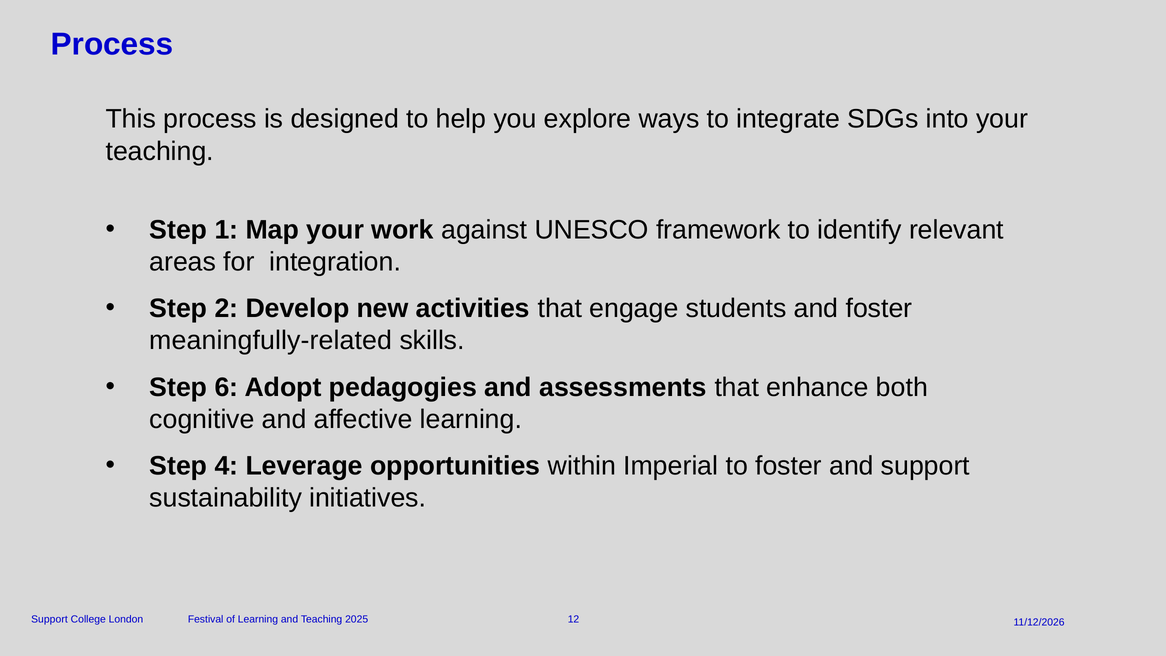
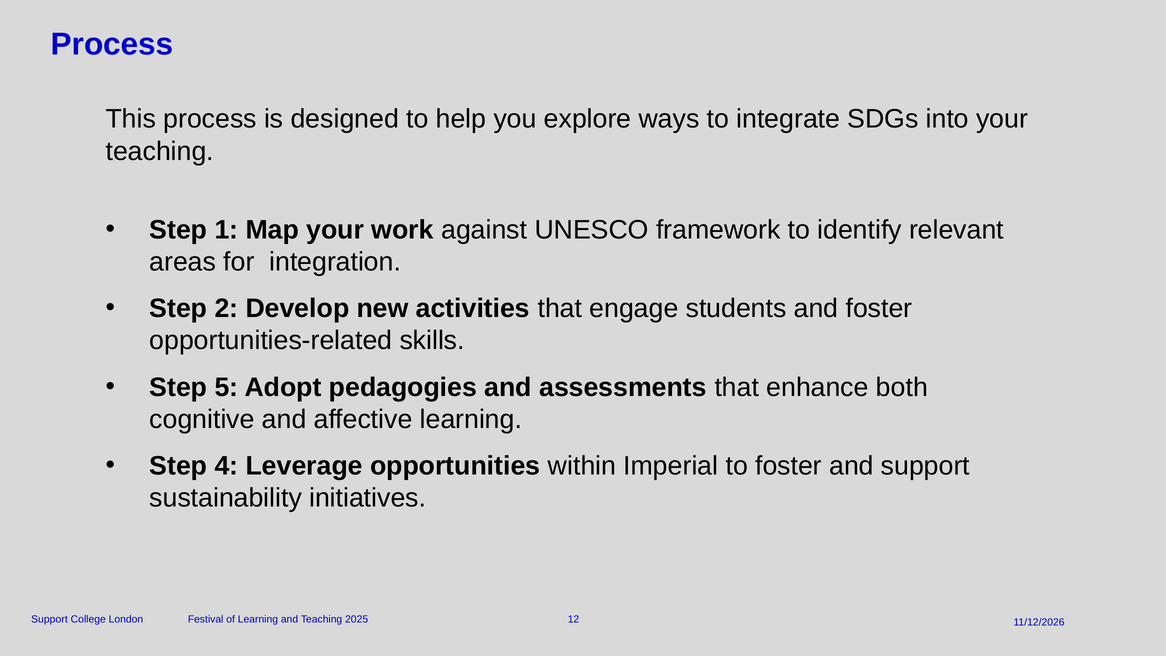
meaningfully-related: meaningfully-related -> opportunities-related (271, 341)
6: 6 -> 5 (226, 387)
